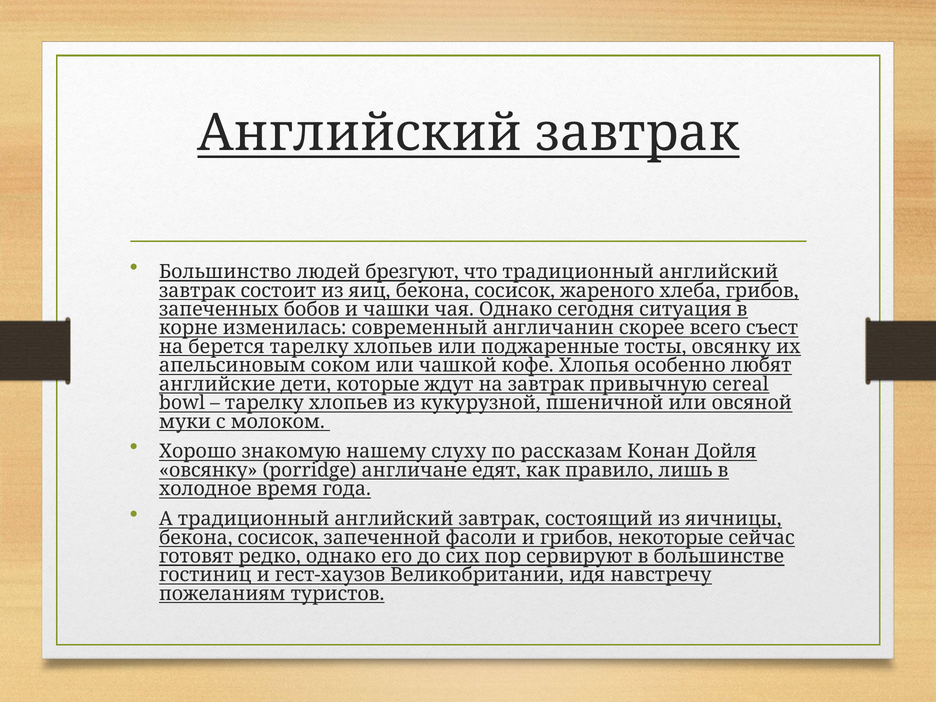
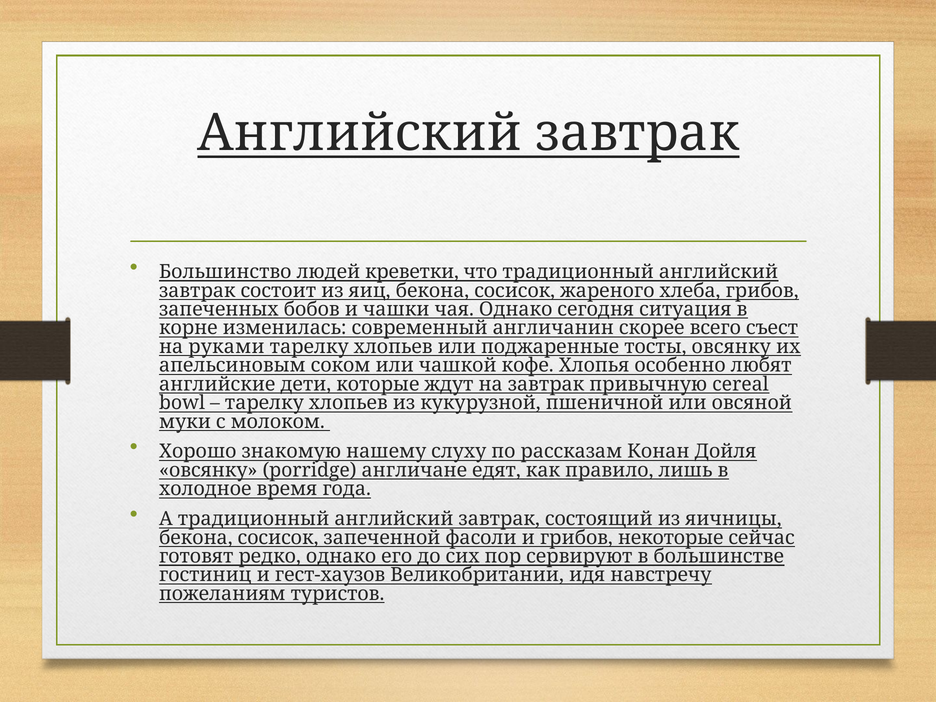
брезгуют: брезгуют -> креветки (412, 272)
берется: берется -> руками (226, 347)
